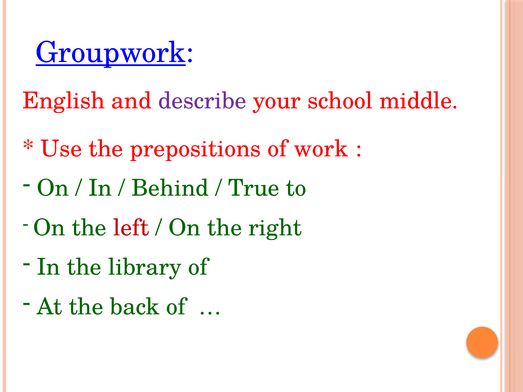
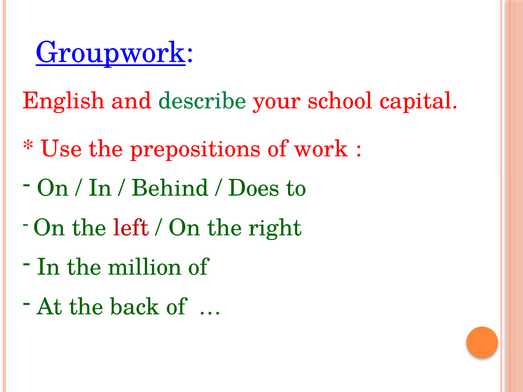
describe colour: purple -> green (202, 101)
middle: middle -> capital (419, 101)
True: True -> Does (254, 188)
library: library -> million (145, 267)
